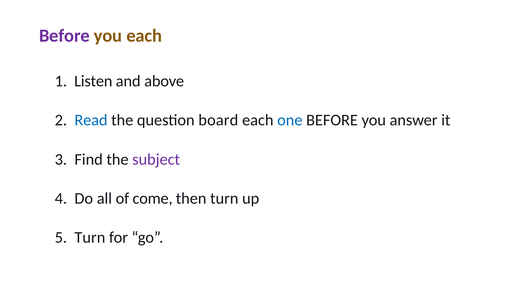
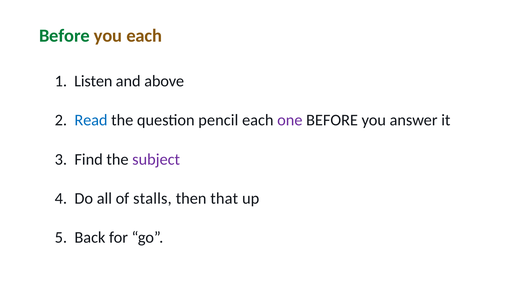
Before colour: purple -> green (64, 36)
board: board -> pencil (218, 121)
one colour: blue -> purple (290, 121)
come: come -> stalls (152, 199)
then turn: turn -> that (224, 199)
5 Turn: Turn -> Back (90, 238)
